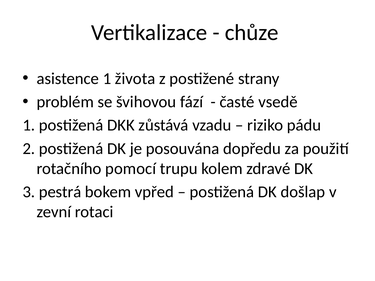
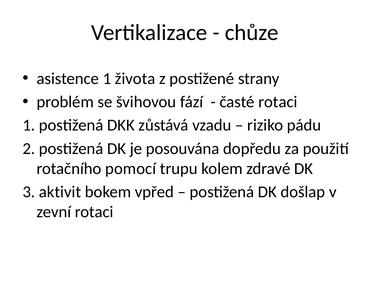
časté vsedě: vsedě -> rotaci (278, 102)
pestrá: pestrá -> aktivit (60, 192)
